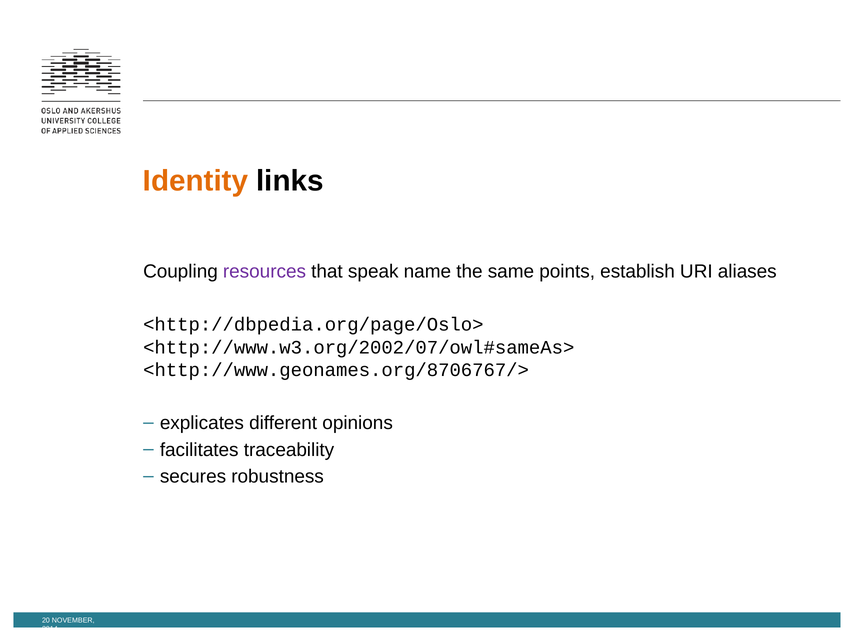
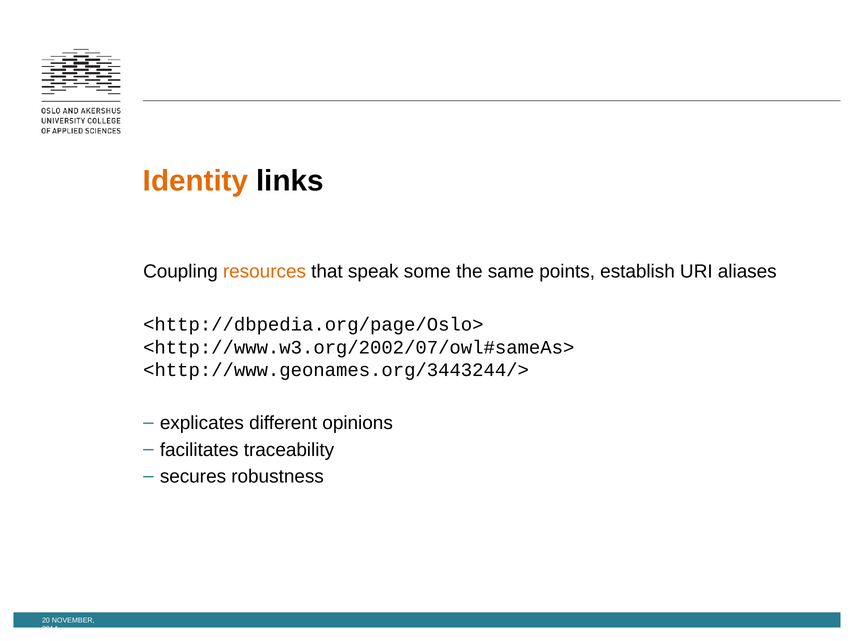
resources colour: purple -> orange (264, 271)
name: name -> some (427, 271)
<http://www.geonames.org/8706767/>: <http://www.geonames.org/8706767/> -> <http://www.geonames.org/3443244/> (336, 370)
